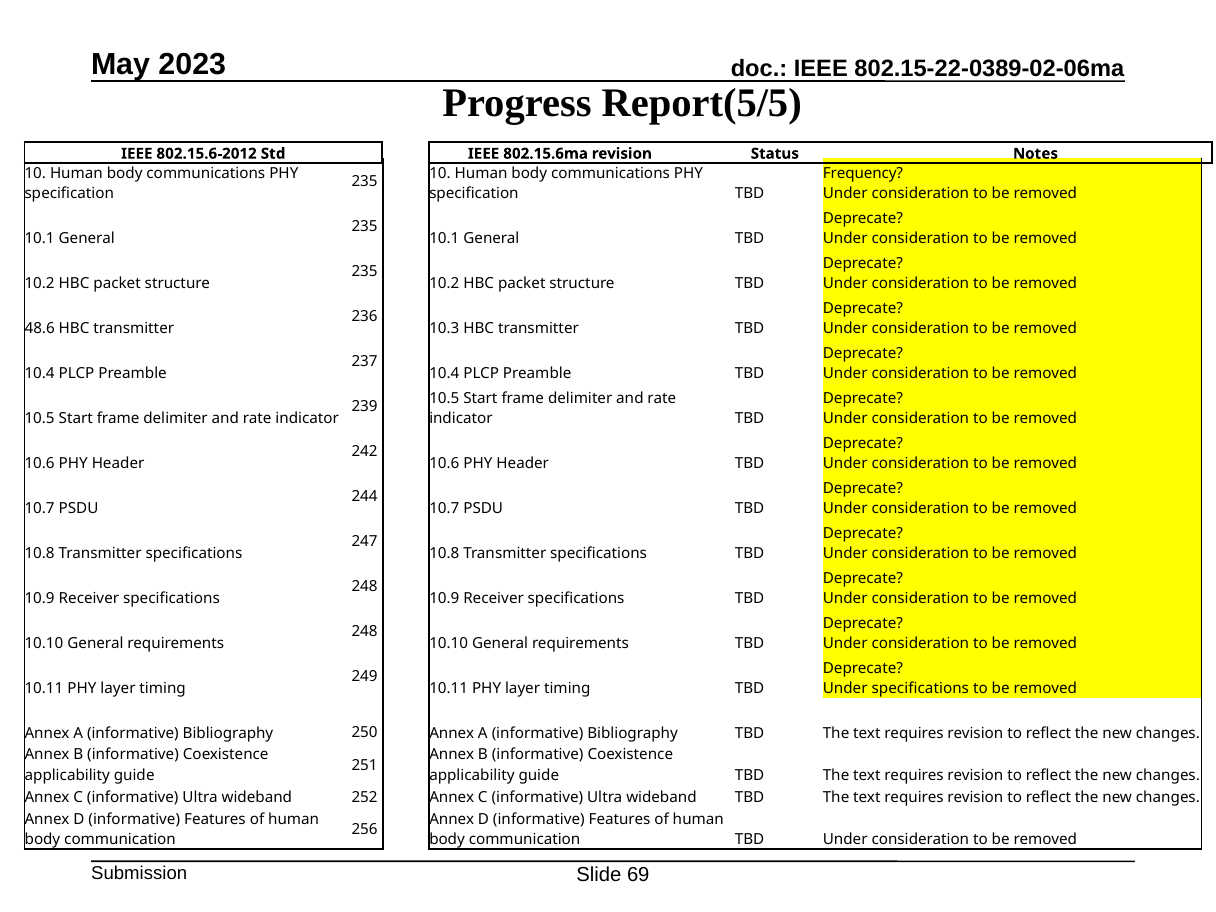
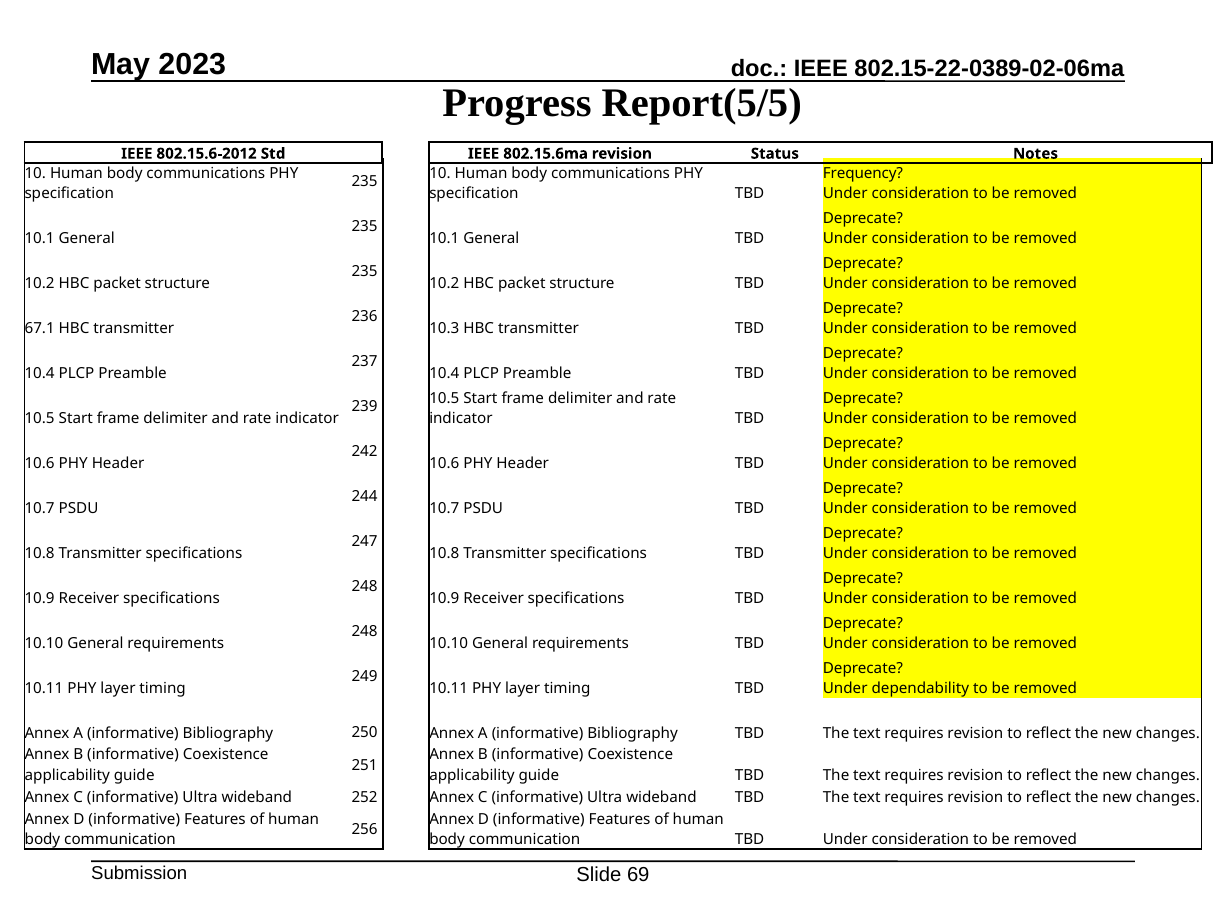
48.6: 48.6 -> 67.1 (40, 329)
Under specifications: specifications -> dependability (920, 689)
